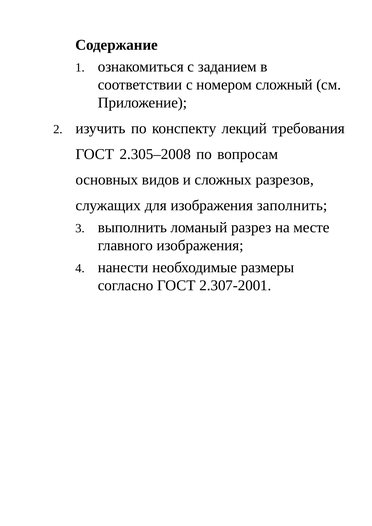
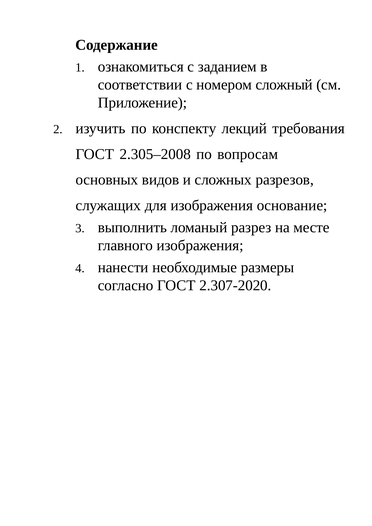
заполнить: заполнить -> основание (292, 206)
2.307-2001: 2.307-2001 -> 2.307-2020 (235, 286)
